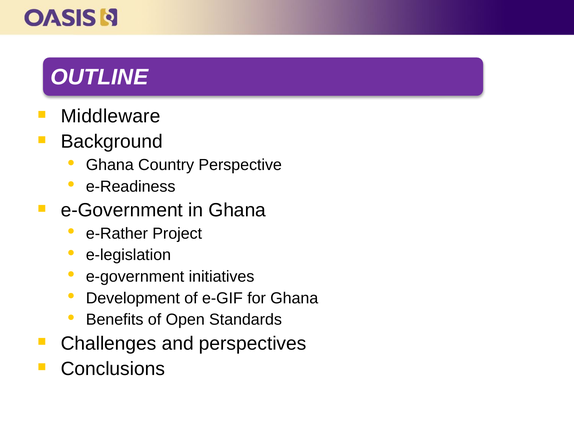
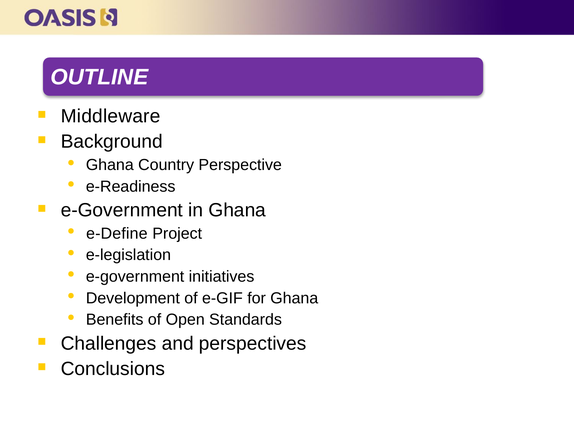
e-Rather: e-Rather -> e-Define (117, 233)
